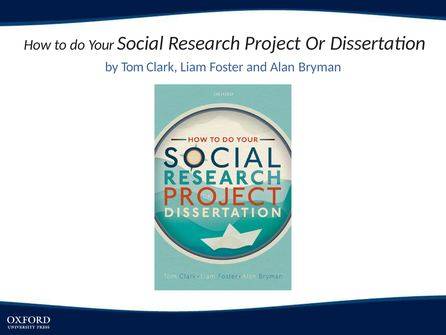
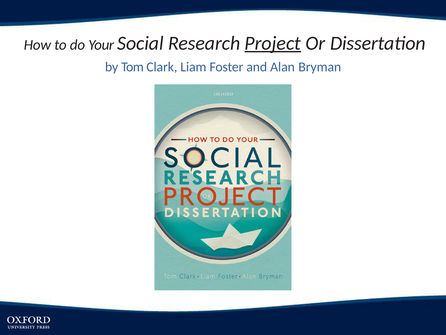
Project underline: none -> present (273, 43)
